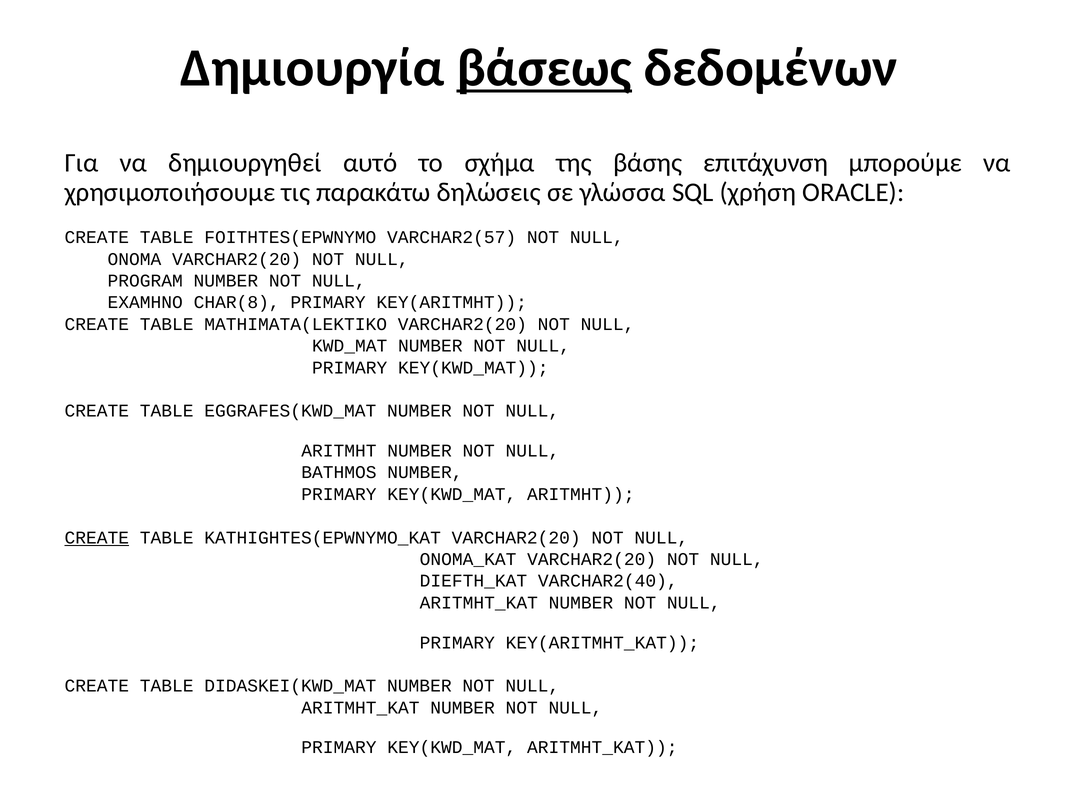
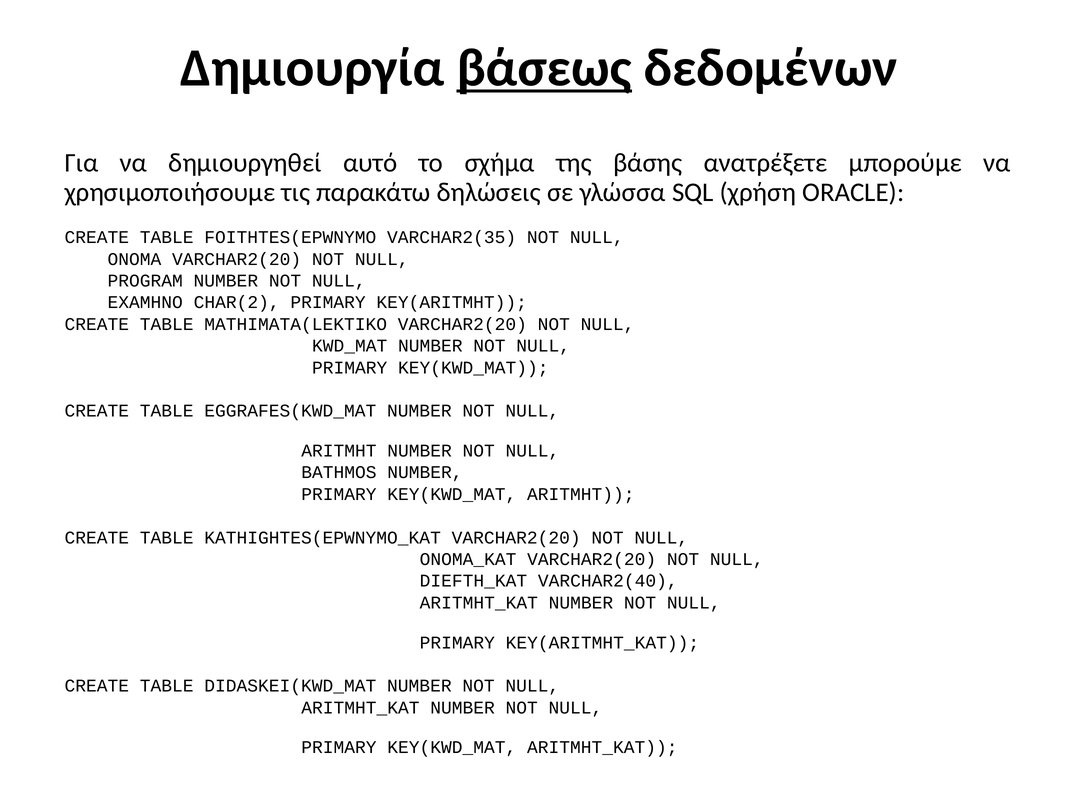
επιτάχυνση: επιτάχυνση -> ανατρέξετε (766, 163)
VARCHAR2(57: VARCHAR2(57 -> VARCHAR2(35 (452, 237)
CHAR(8: CHAR(8 -> CHAR(2 (237, 303)
CREATE underline: present -> none (97, 538)
